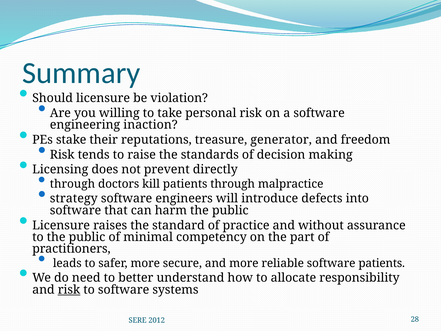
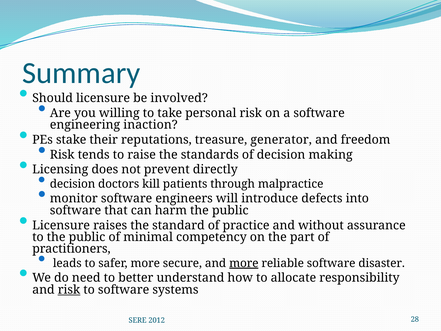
violation: violation -> involved (179, 98)
through: through -> decision (73, 184)
strategy: strategy -> monitor (74, 198)
more underline: none -> present (244, 263)
software patients: patients -> disaster (382, 263)
